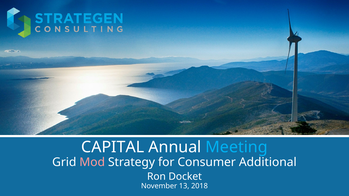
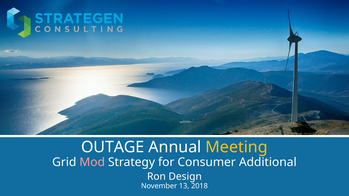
CAPITAL: CAPITAL -> OUTAGE (113, 147)
Meeting colour: light blue -> yellow (237, 147)
Docket: Docket -> Design (185, 177)
